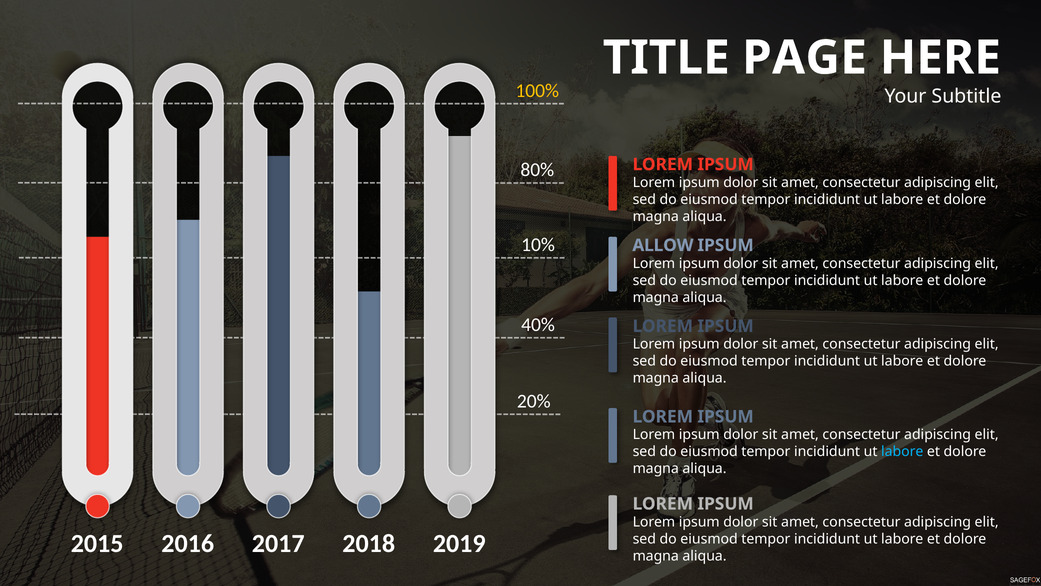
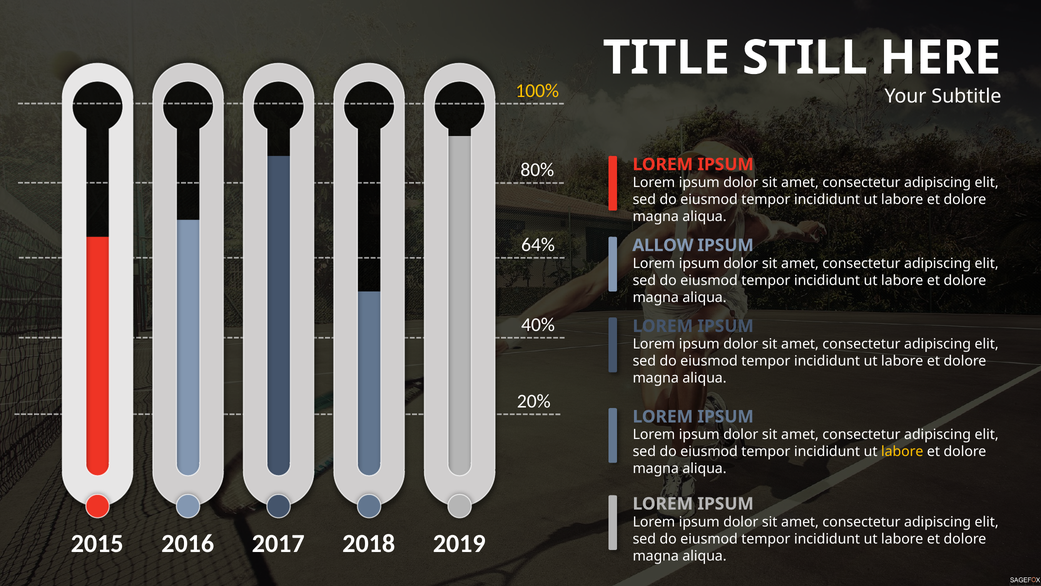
PAGE: PAGE -> STILL (805, 58)
10%: 10% -> 64% (538, 245)
labore colour: light blue -> yellow (902, 451)
